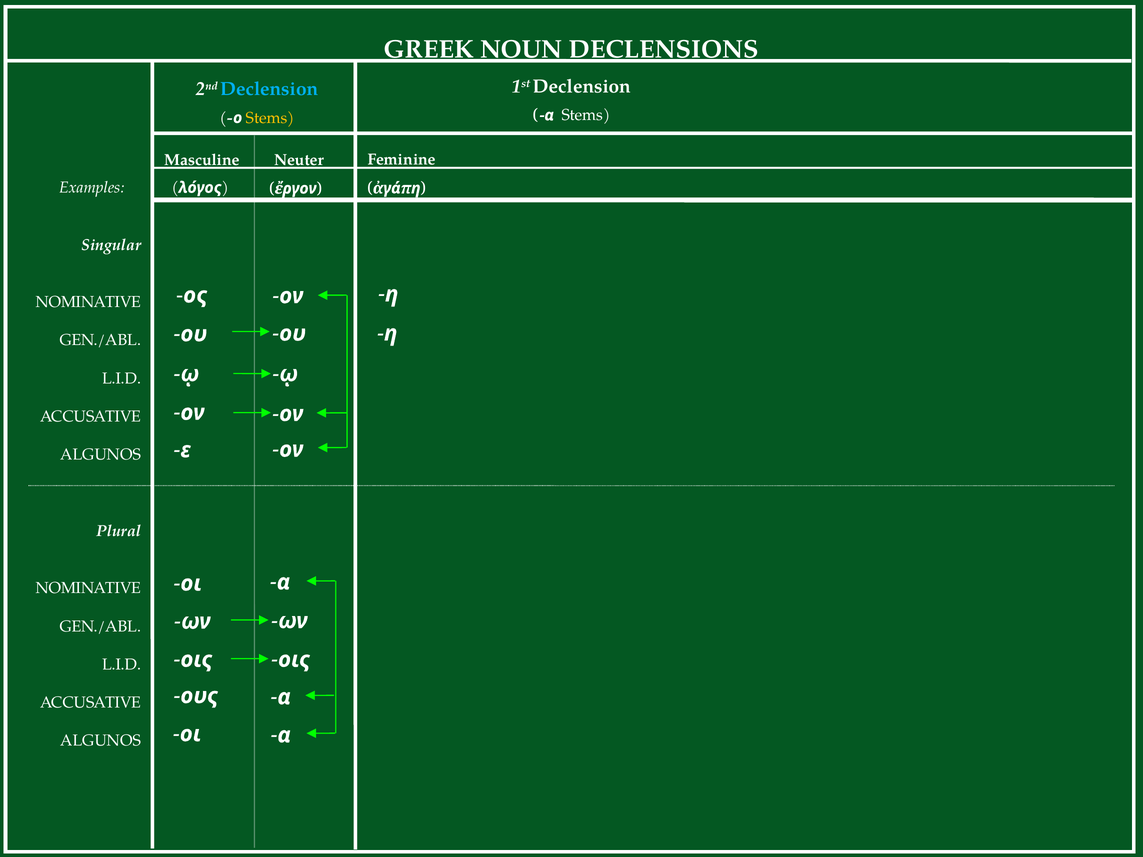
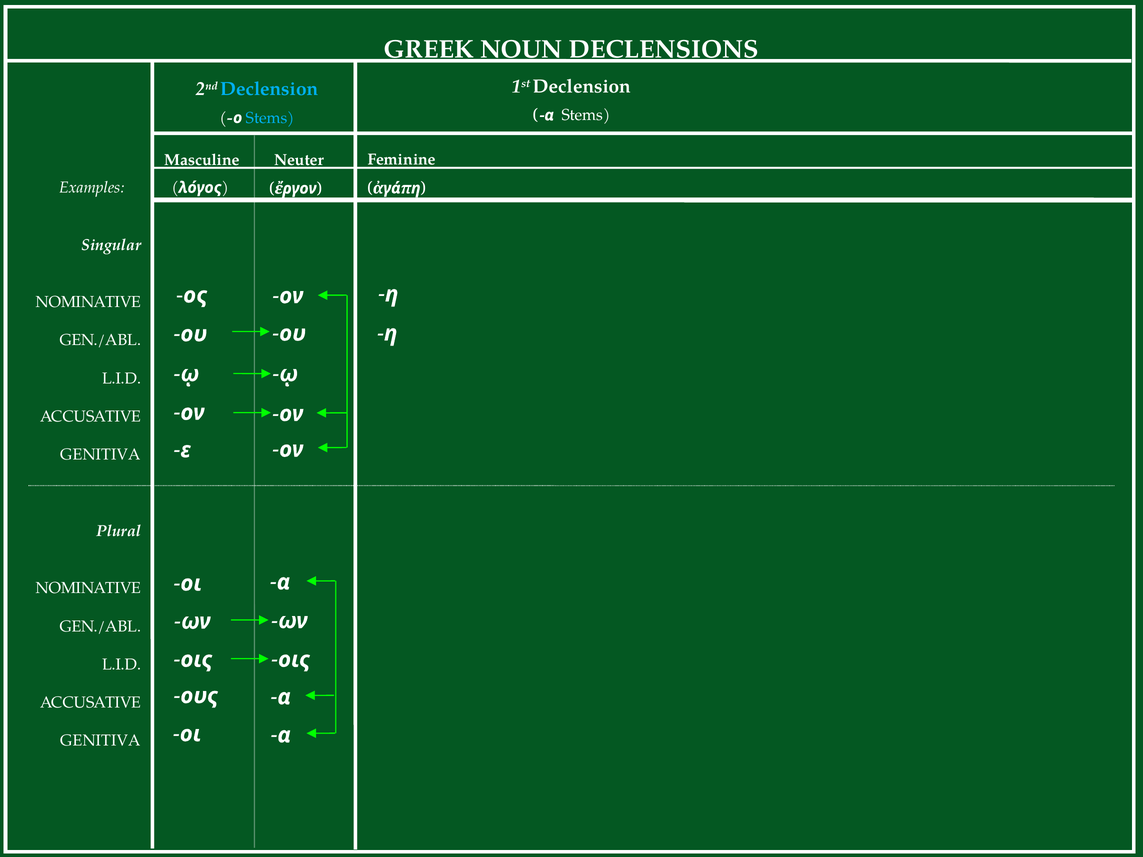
Stems colour: yellow -> light blue (270, 118)
ALGUNOS: ALGUNOS -> GENITIVA (101, 455)
ALGUNOS: ALGUNOS -> GENITIVA (101, 741)
